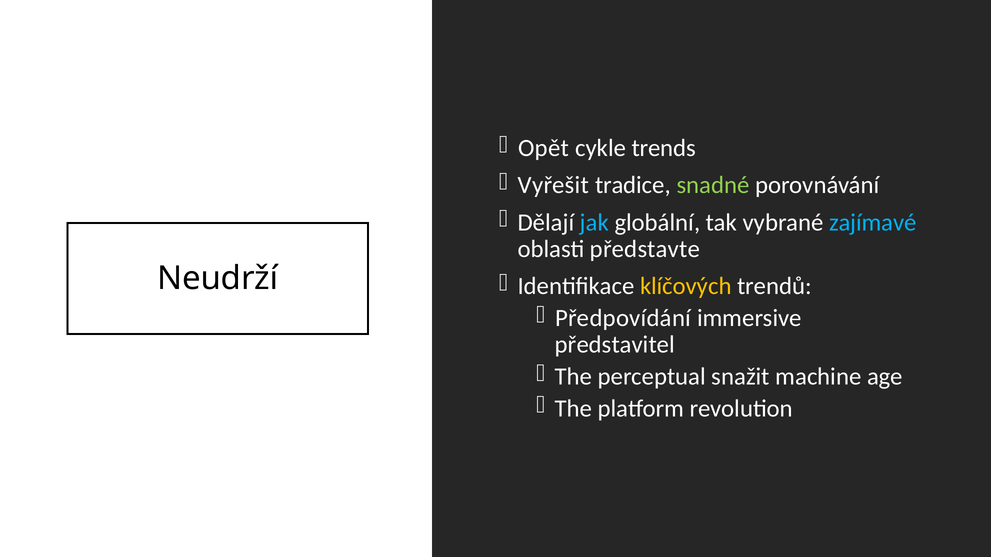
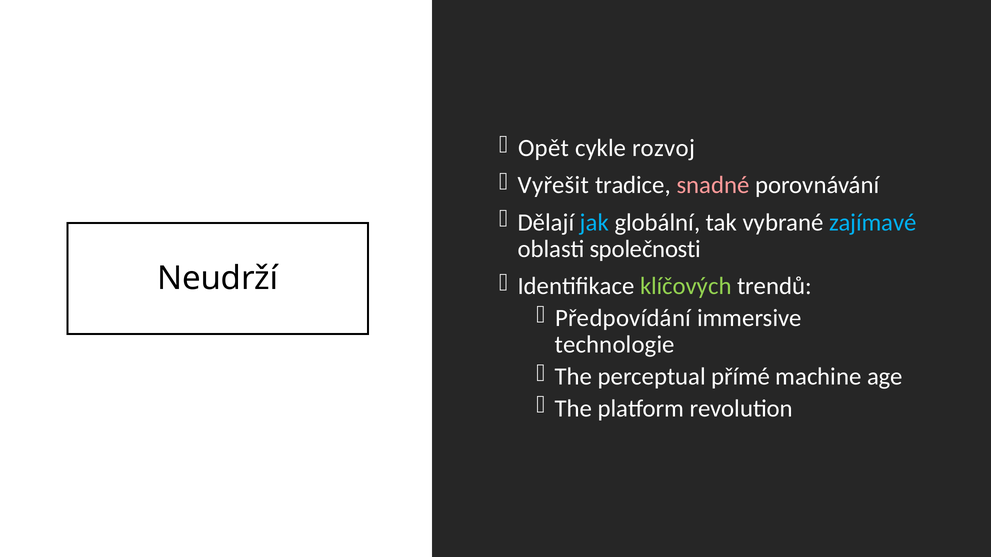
trends: trends -> rozvoj (664, 148)
snadné colour: light green -> pink (713, 185)
představte: představte -> společnosti (645, 249)
klíčových colour: yellow -> light green (686, 286)
představitel: představitel -> technologie (615, 345)
snažit: snažit -> přímé (741, 377)
